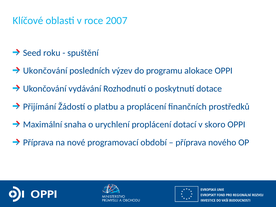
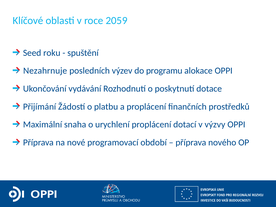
2007: 2007 -> 2059 (117, 21)
Ukončování: Ukončování -> Nezahrnuje (45, 71)
skoro: skoro -> výzvy (215, 125)
